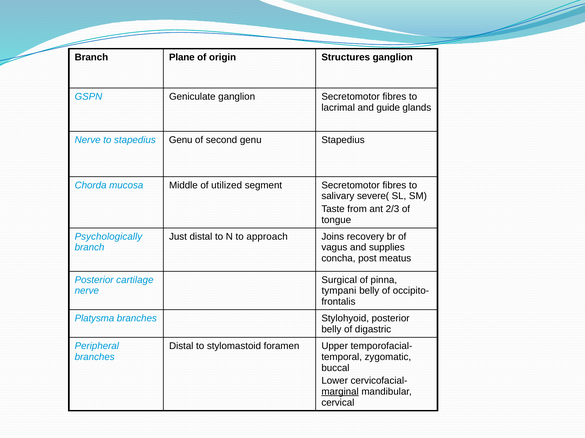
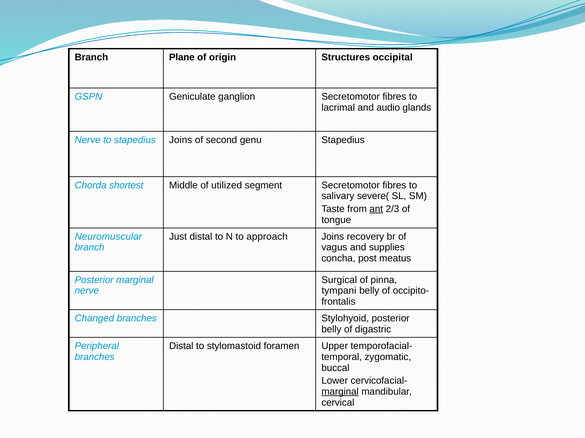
Structures ganglion: ganglion -> occipital (393, 57)
guide: guide -> audio (388, 108)
stapedius Genu: Genu -> Joins (181, 140)
mucosa: mucosa -> shortest (126, 185)
ant underline: none -> present (376, 209)
Psychologically: Psychologically -> Neuromuscular (108, 237)
Posterior cartilage: cartilage -> marginal (135, 280)
Platysma: Platysma -> Changed (94, 319)
